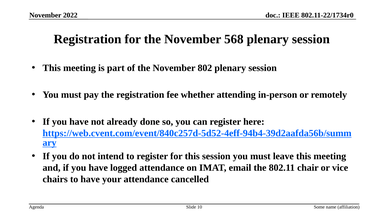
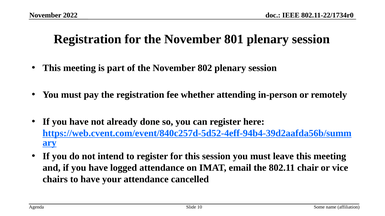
568: 568 -> 801 (234, 39)
